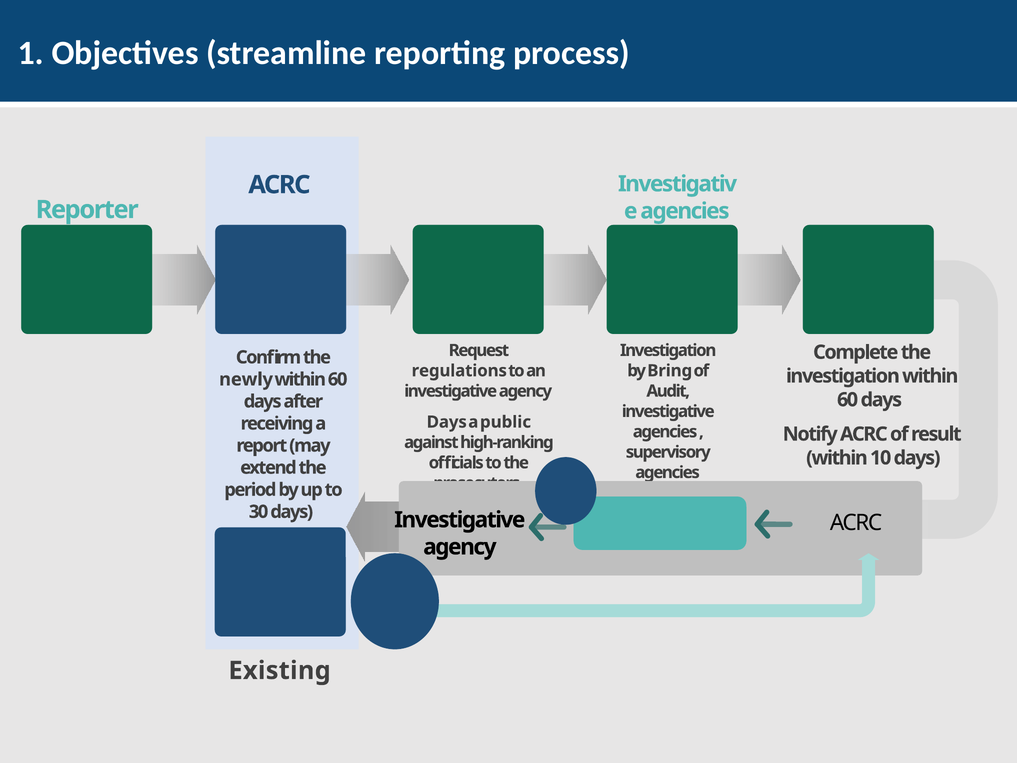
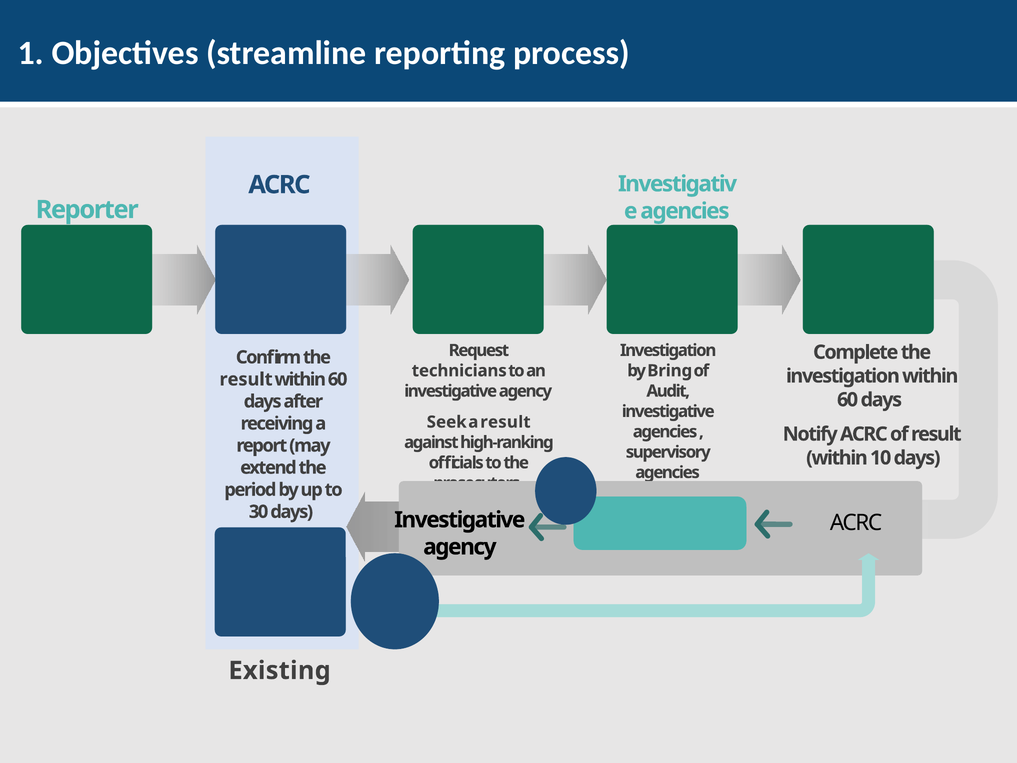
regulations: regulations -> technicians (459, 371)
newly: newly -> result (246, 379)
Days: Days -> Seek (447, 422)
a public: public -> result (505, 422)
